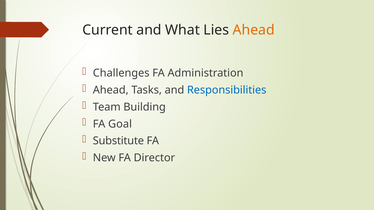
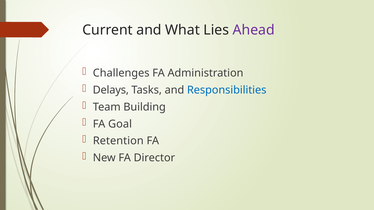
Ahead colour: orange -> purple (254, 30)
Ahead: Ahead -> Delays (111, 90)
Substitute: Substitute -> Retention (118, 141)
